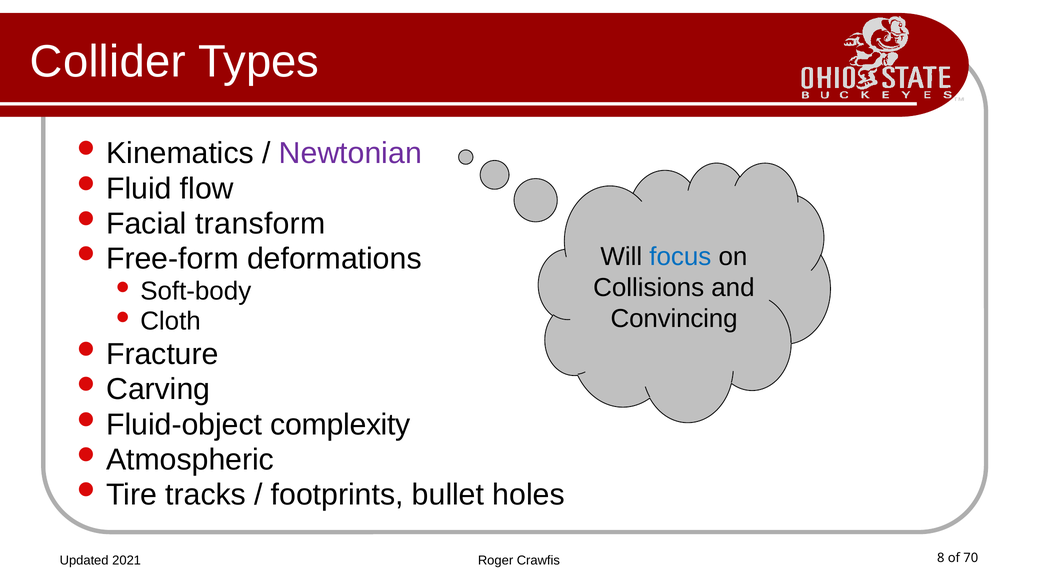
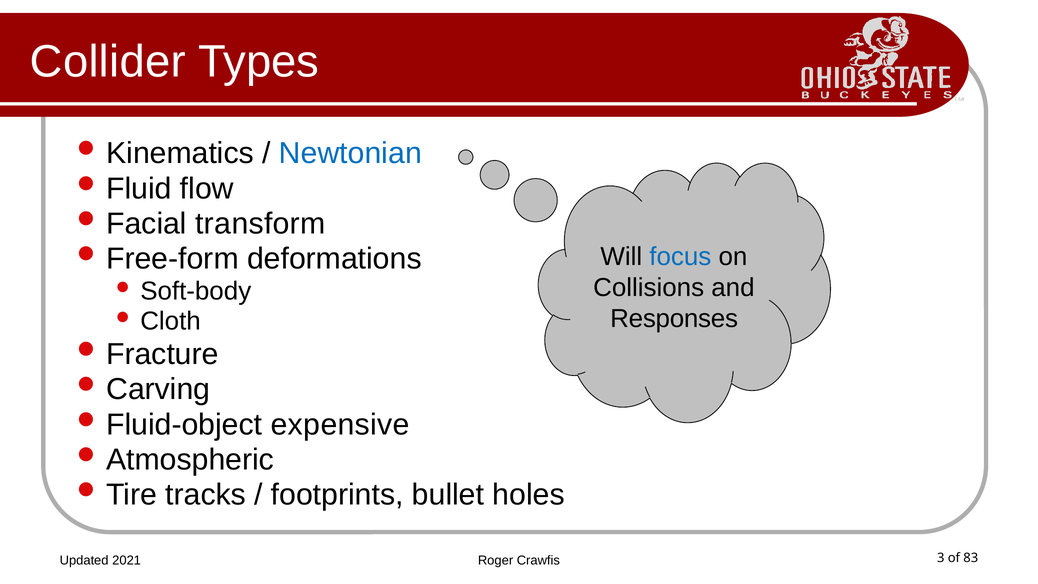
Newtonian colour: purple -> blue (350, 153)
Convincing: Convincing -> Responses (674, 319)
complexity: complexity -> expensive (340, 425)
8: 8 -> 3 (941, 558)
70: 70 -> 83 (971, 558)
